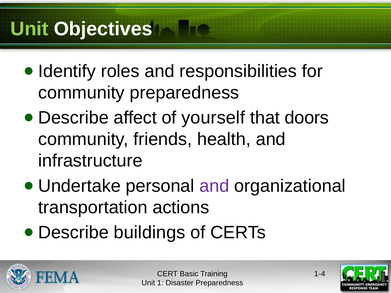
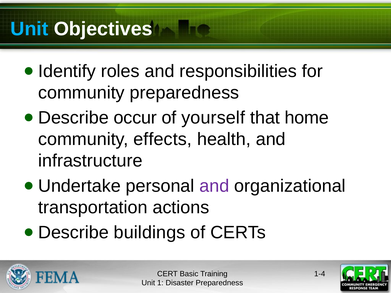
Unit colour: light green -> light blue (29, 29)
affect: affect -> occur (135, 118)
doors: doors -> home (307, 118)
friends: friends -> effects (163, 139)
